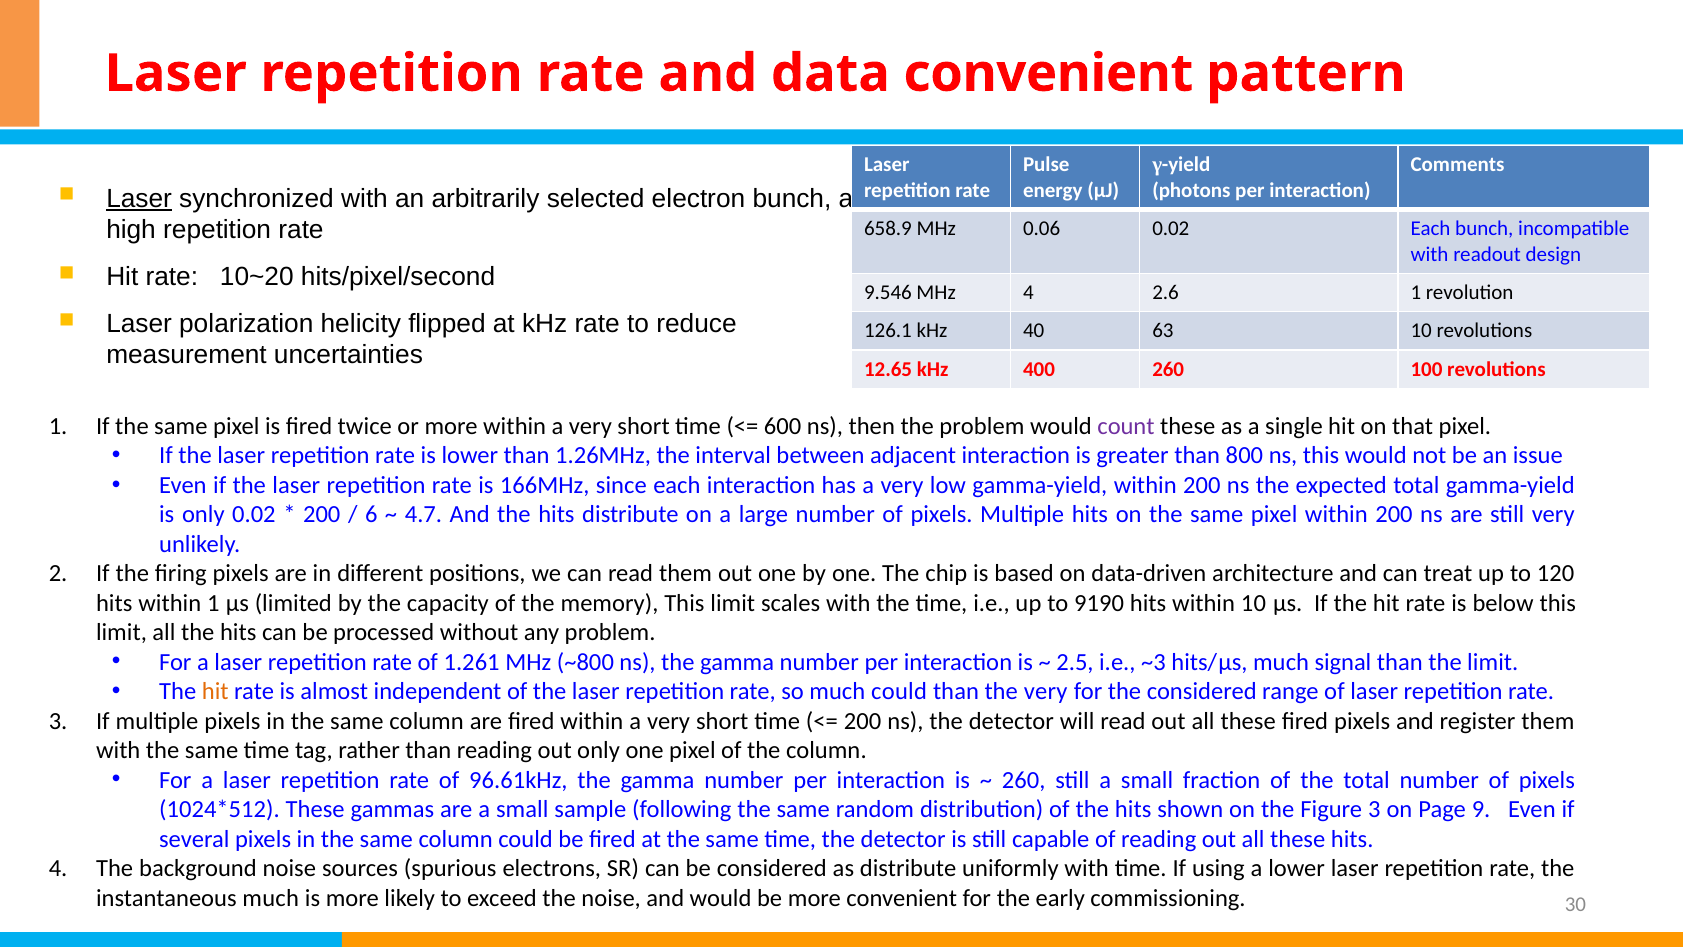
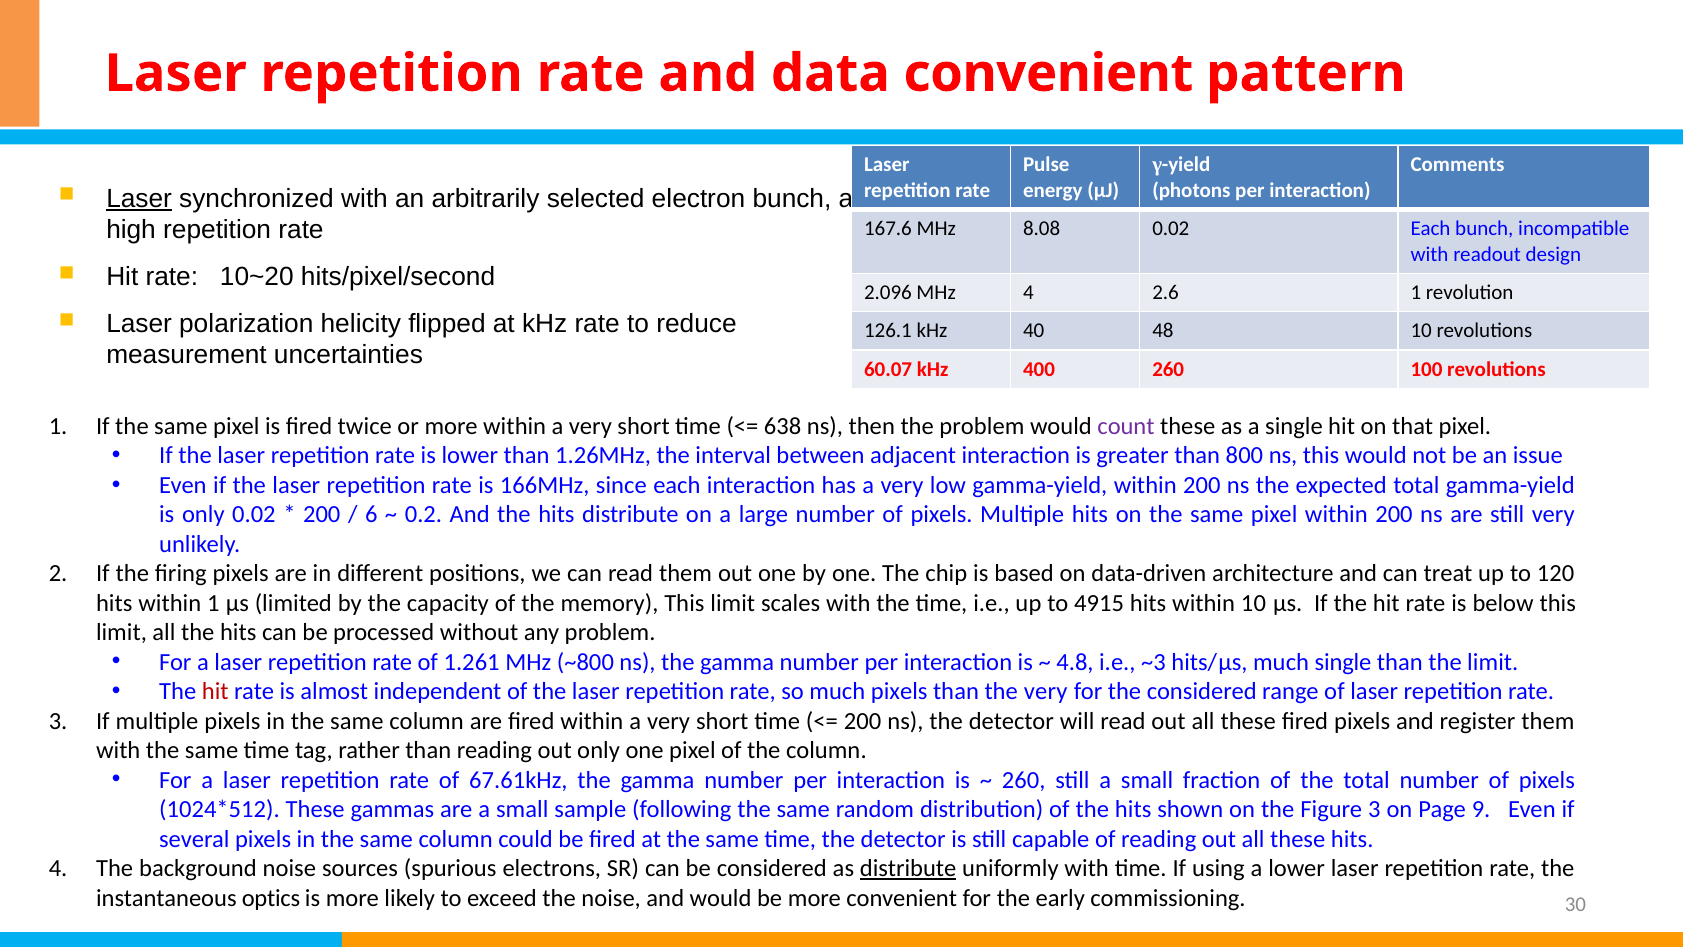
658.9: 658.9 -> 167.6 (888, 229)
0.06: 0.06 -> 8.08 (1042, 229)
9.546: 9.546 -> 2.096 (888, 293)
63: 63 -> 48 (1163, 331)
12.65: 12.65 -> 60.07 (888, 369)
600: 600 -> 638 (783, 426)
4.7: 4.7 -> 0.2 (423, 515)
9190: 9190 -> 4915 (1099, 603)
2.5: 2.5 -> 4.8 (1075, 662)
much signal: signal -> single (1343, 662)
hit colour: orange -> red (215, 691)
much could: could -> pixels (899, 691)
96.61kHz: 96.61kHz -> 67.61kHz (518, 780)
distribute underline: none -> present (908, 868)
instantaneous much: much -> optics (271, 898)
